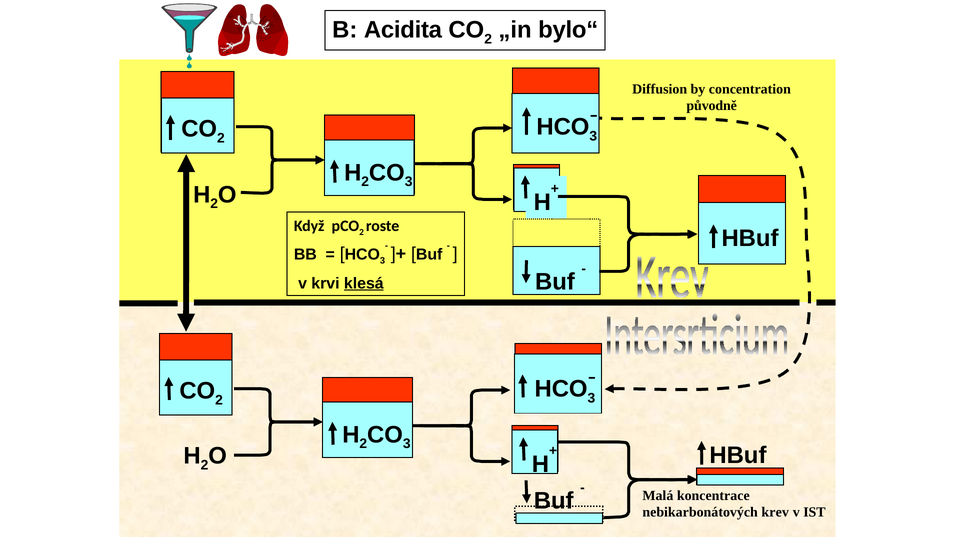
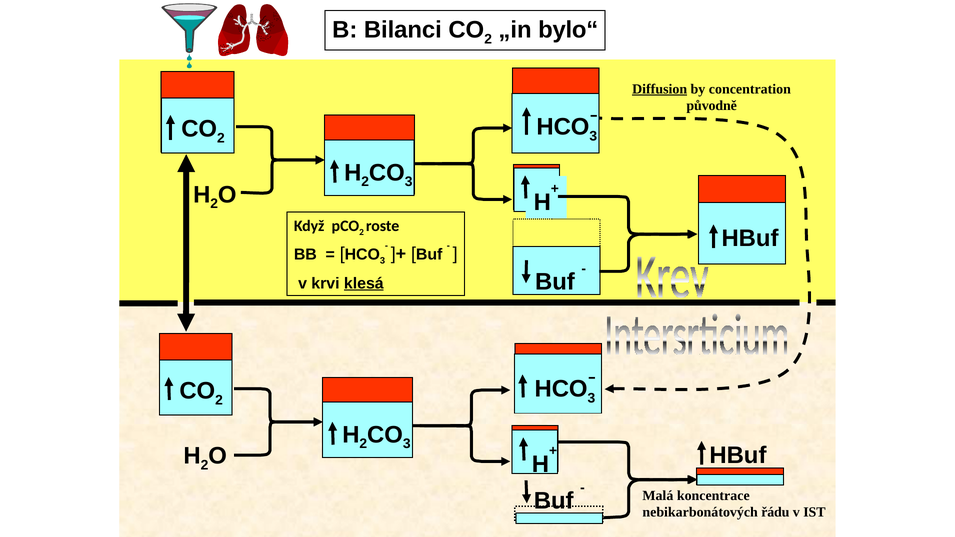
Acidita: Acidita -> Bilanci (403, 30)
Diffusion underline: none -> present (660, 89)
krev: krev -> řádu (775, 513)
